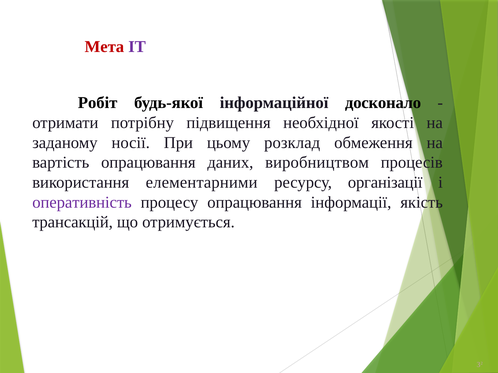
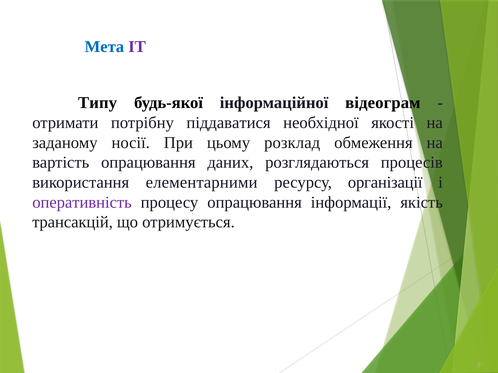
Мета colour: red -> blue (104, 47)
Робіт: Робіт -> Типу (98, 103)
досконало: досконало -> відеограм (383, 103)
підвищення: підвищення -> піддаватися (229, 123)
виробництвом: виробництвом -> розглядаються (317, 163)
